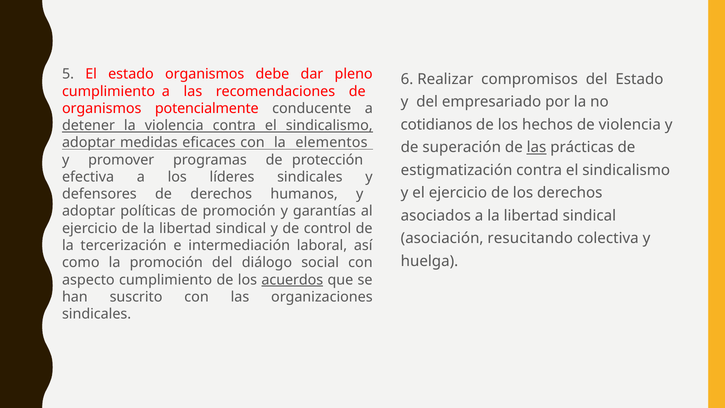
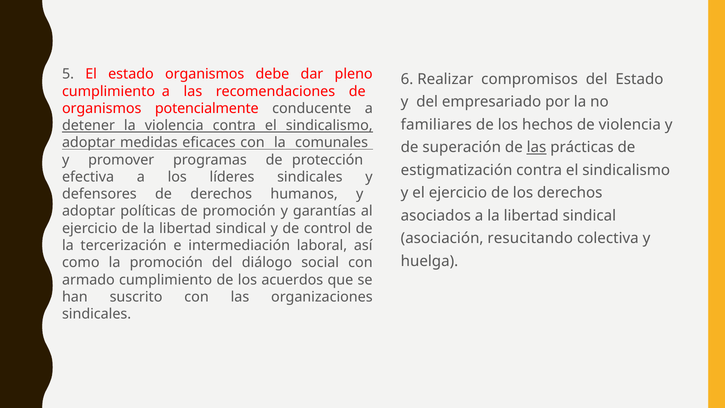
cotidianos: cotidianos -> familiares (436, 125)
elementos: elementos -> comunales (332, 143)
aspecto: aspecto -> armado (88, 280)
acuerdos underline: present -> none (292, 280)
